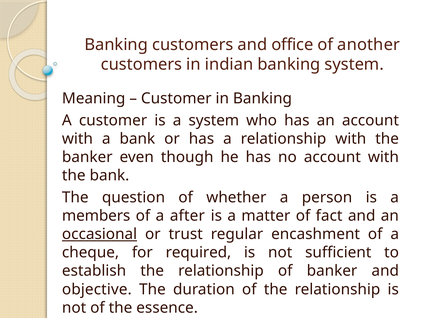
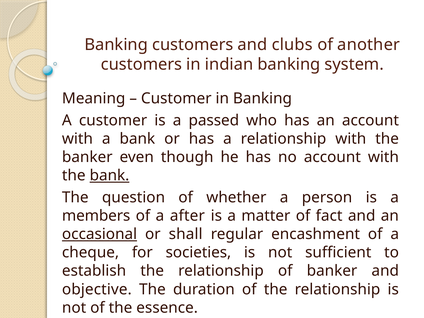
office: office -> clubs (292, 45)
a system: system -> passed (214, 120)
bank underline: none -> present (109, 176)
trust: trust -> shall (186, 234)
required: required -> societies (198, 253)
